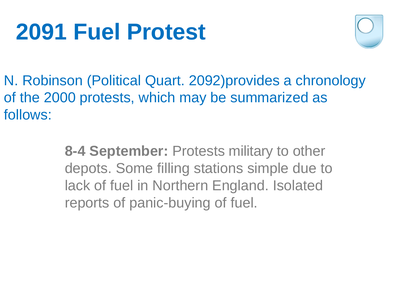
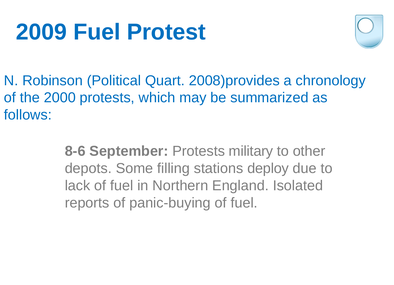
2091: 2091 -> 2009 (41, 32)
2092)provides: 2092)provides -> 2008)provides (234, 80)
8-4: 8-4 -> 8-6 (75, 151)
simple: simple -> deploy (268, 168)
